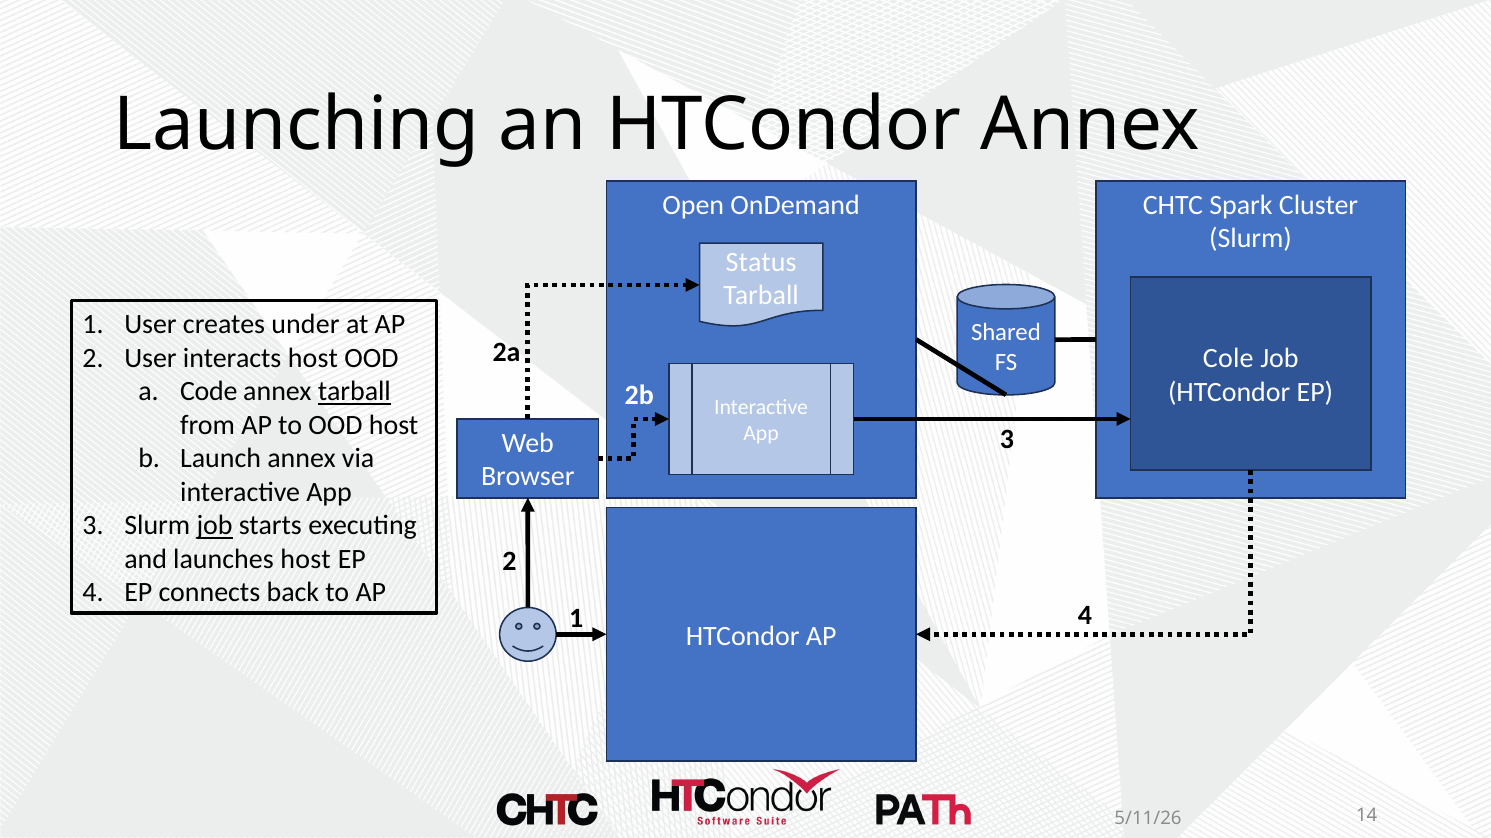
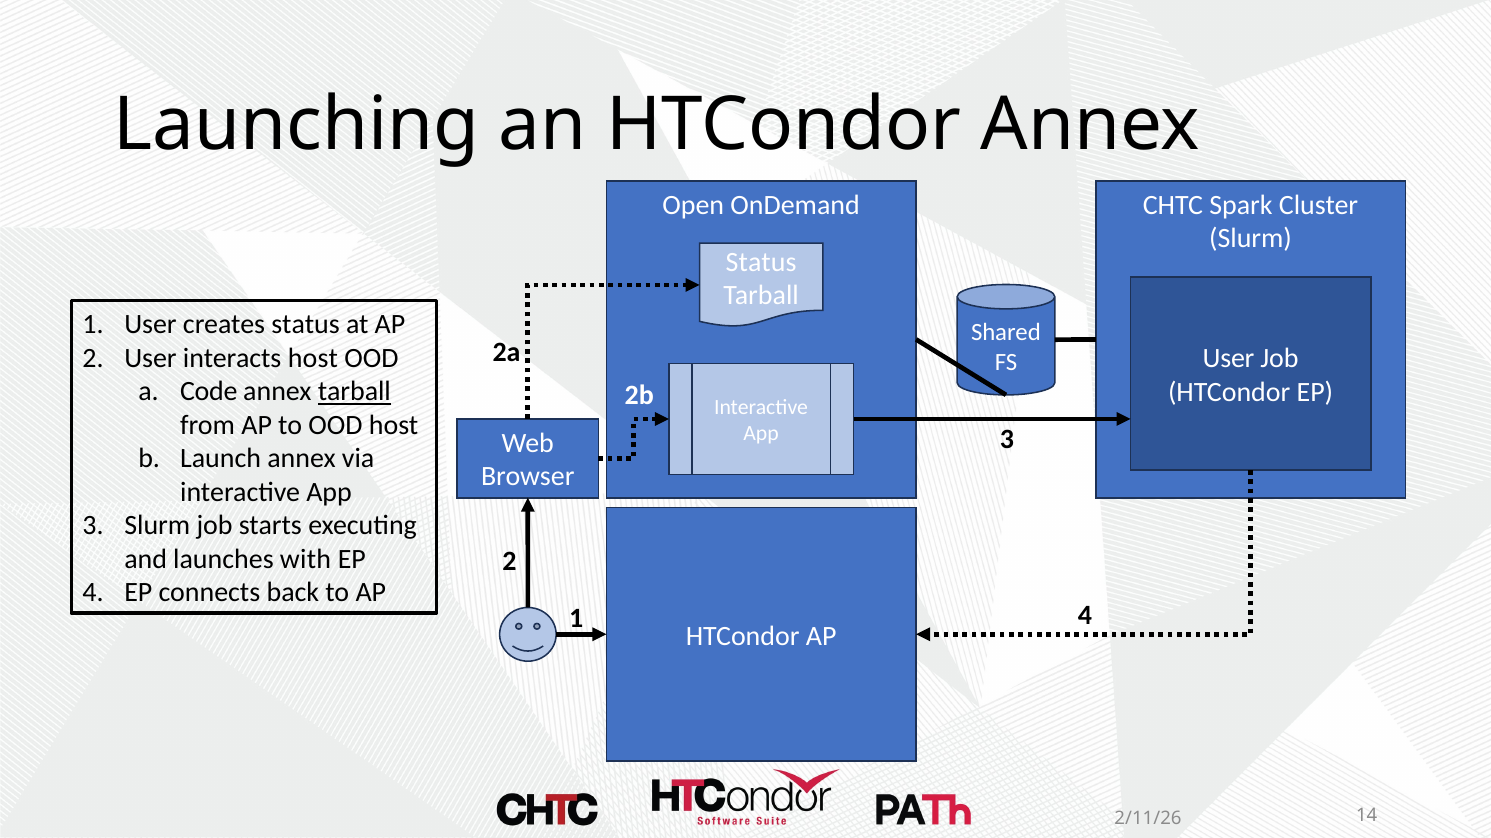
creates under: under -> status (306, 325)
Cole: Cole -> User (1229, 359)
job underline: present -> none (215, 526)
launches host: host -> with (306, 560)
5/11/26: 5/11/26 -> 2/11/26 (1148, 819)
